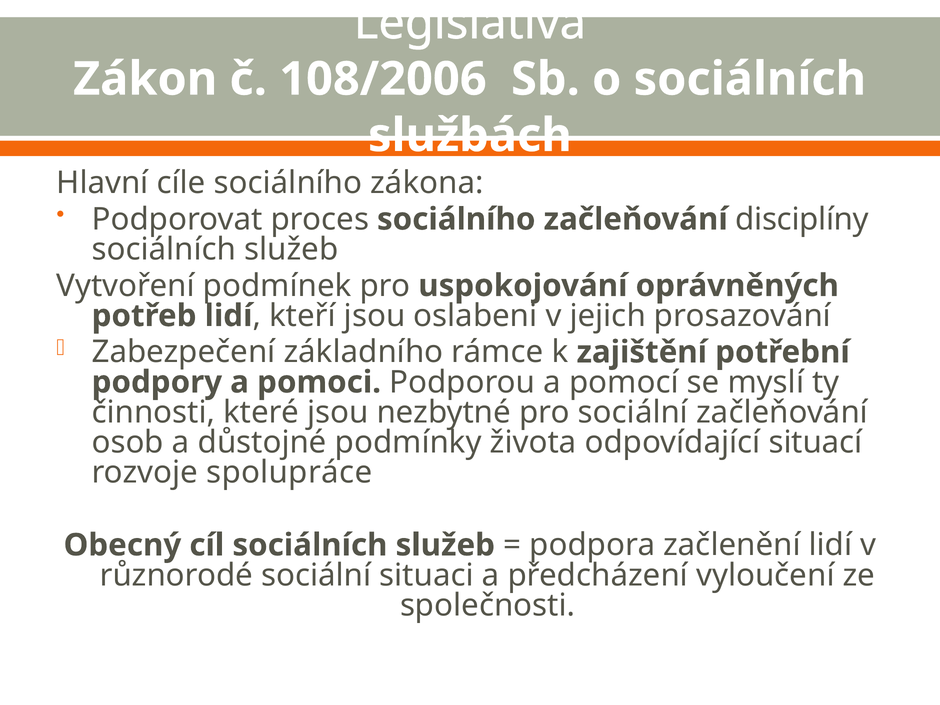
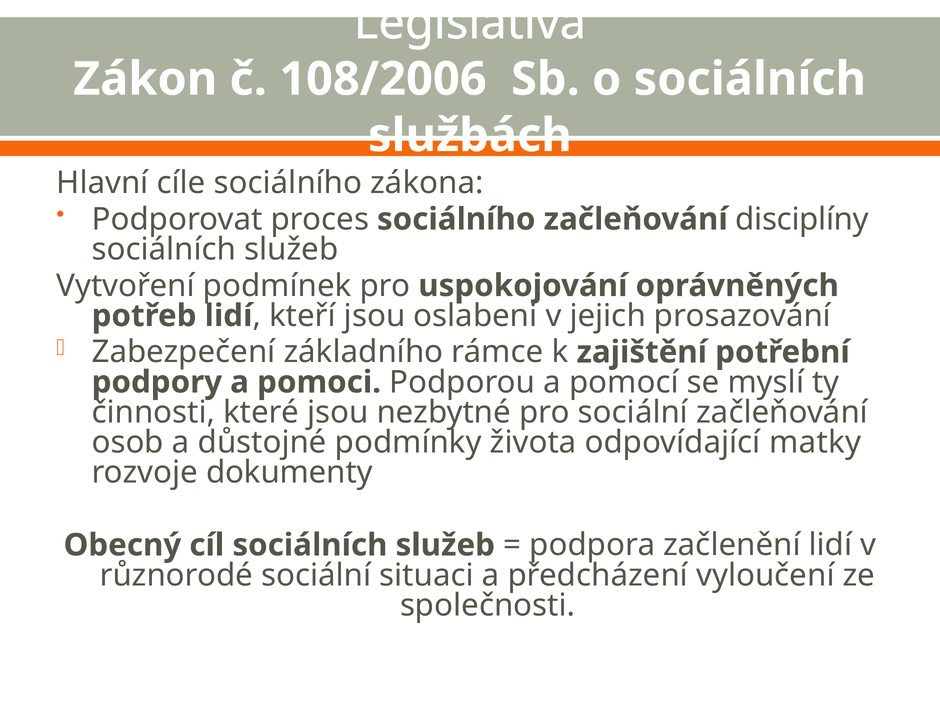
situací: situací -> matky (815, 442)
spolupráce: spolupráce -> dokumenty (289, 472)
